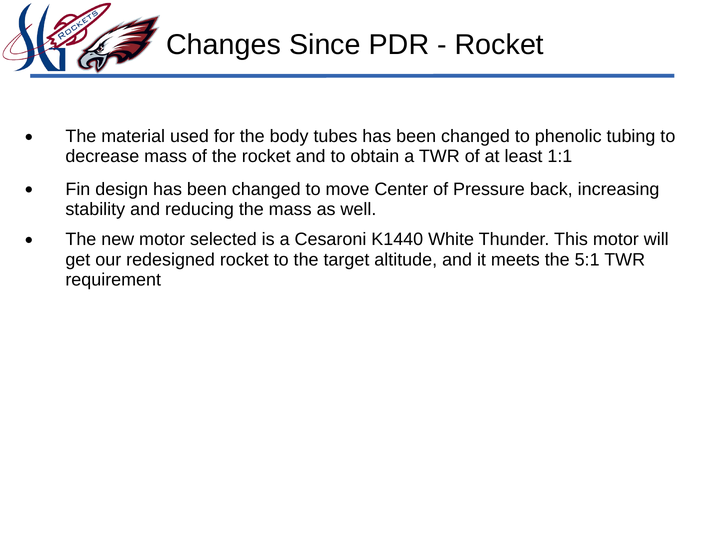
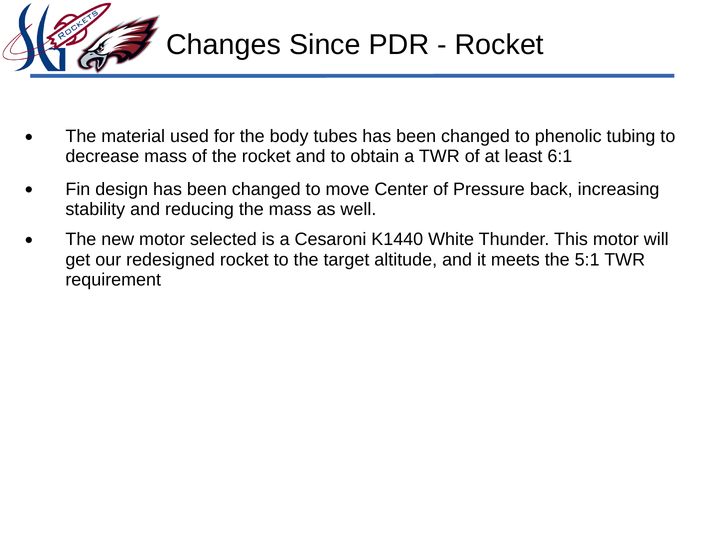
1:1: 1:1 -> 6:1 (560, 156)
